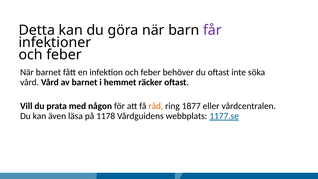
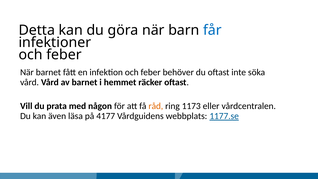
får colour: purple -> blue (212, 30)
1877: 1877 -> 1173 (191, 106)
1178: 1178 -> 4177 (106, 116)
